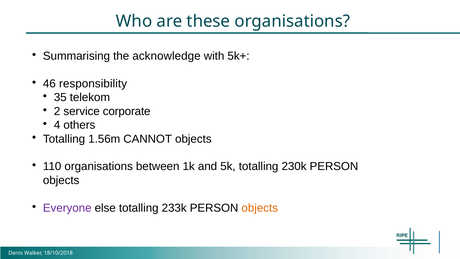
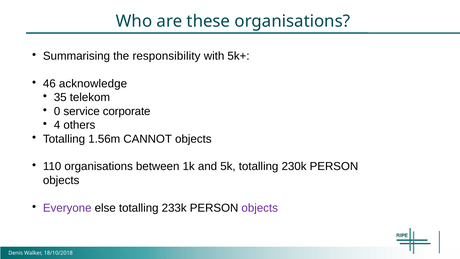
acknowledge: acknowledge -> responsibility (166, 56)
responsibility: responsibility -> acknowledge (93, 84)
2: 2 -> 0 (57, 111)
objects colour: orange -> purple (260, 208)
